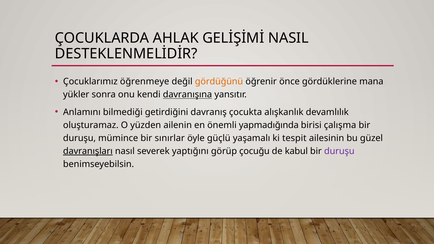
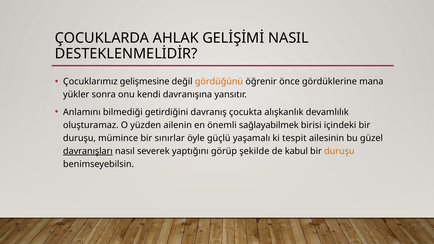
öğrenmeye: öğrenmeye -> gelişmesine (145, 82)
davranışına underline: present -> none (187, 95)
yapmadığında: yapmadığında -> sağlayabilmek (269, 125)
çalışma: çalışma -> içindeki (340, 125)
çocuğu: çocuğu -> şekilde (254, 151)
duruşu colour: purple -> orange (339, 151)
